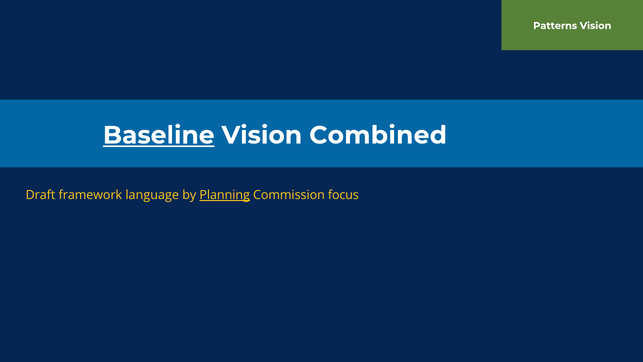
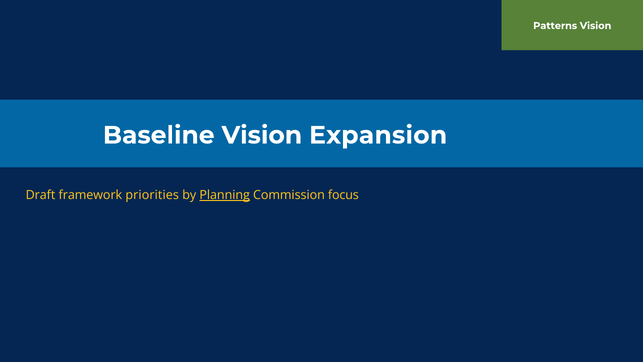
Baseline underline: present -> none (159, 135)
Combined: Combined -> Expansion (378, 135)
language: language -> priorities (152, 195)
